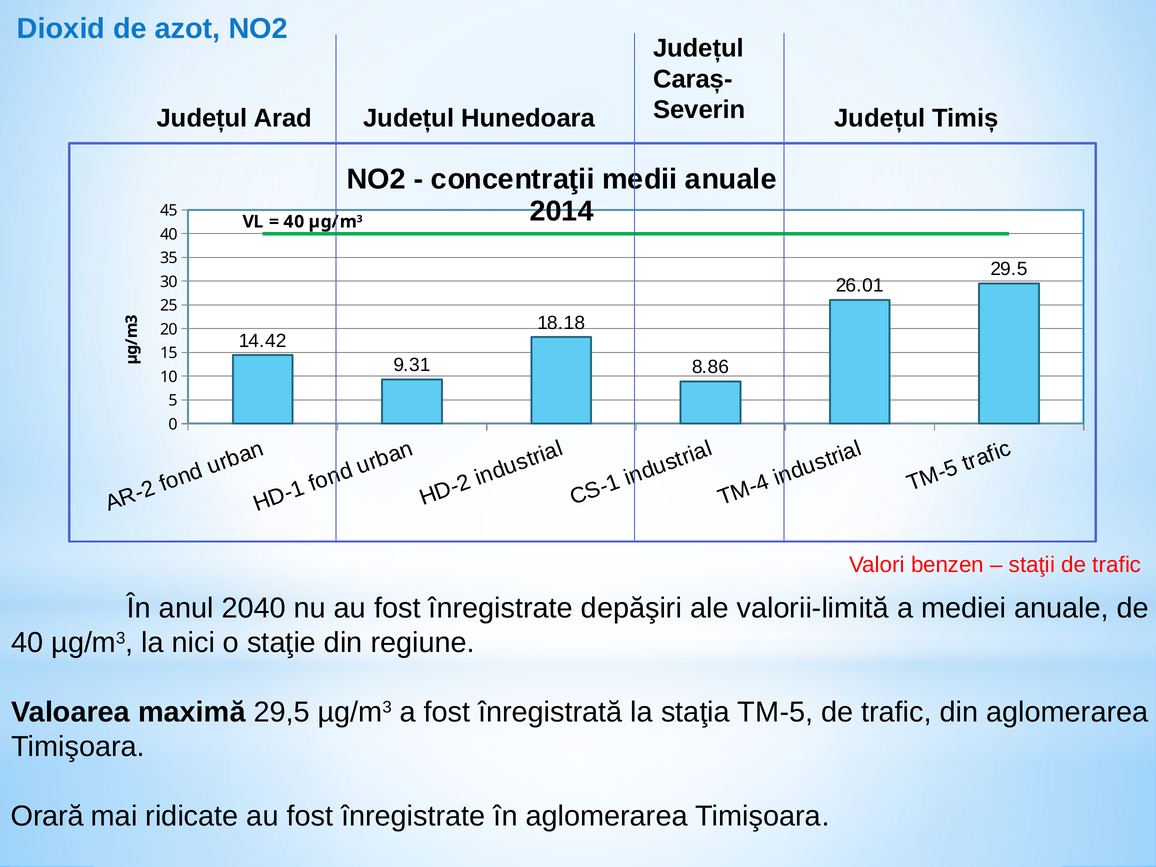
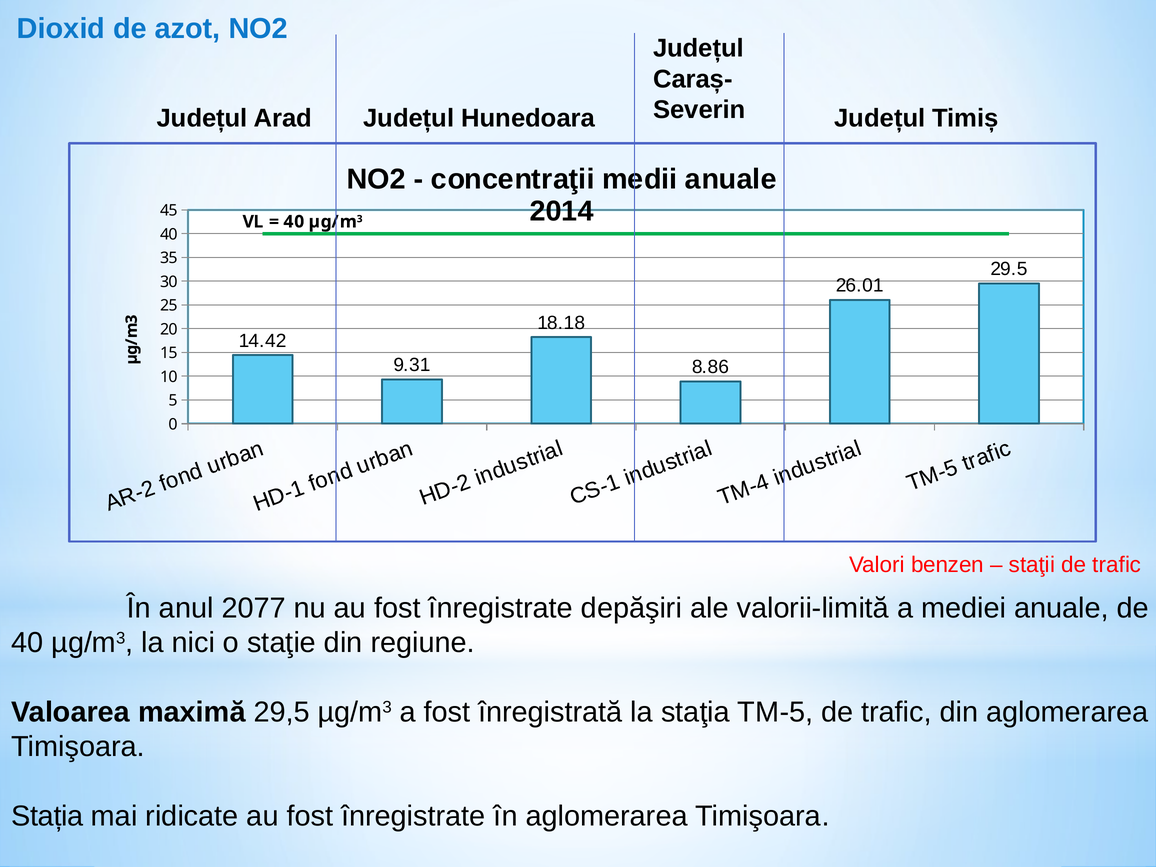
2040: 2040 -> 2077 (254, 608)
Orară: Orară -> Stația (47, 816)
